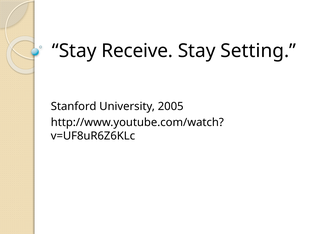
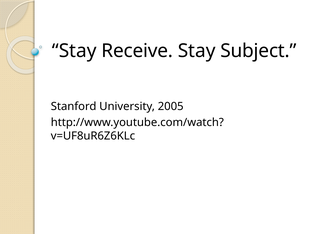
Setting: Setting -> Subject (258, 51)
